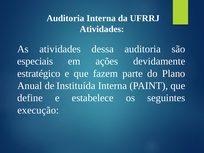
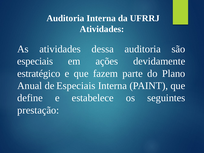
de Instituída: Instituída -> Especiais (76, 86)
execução: execução -> prestação (38, 110)
